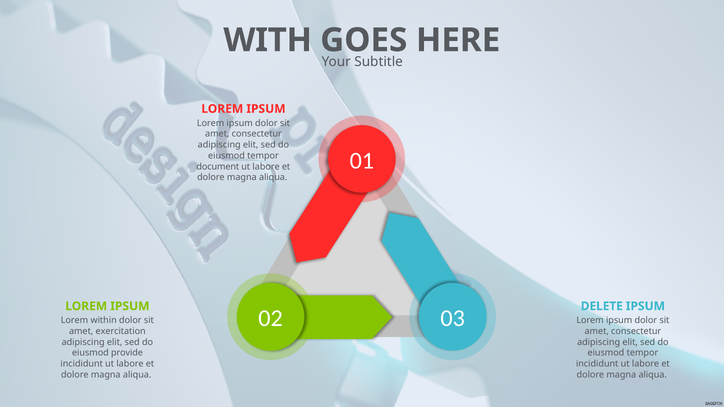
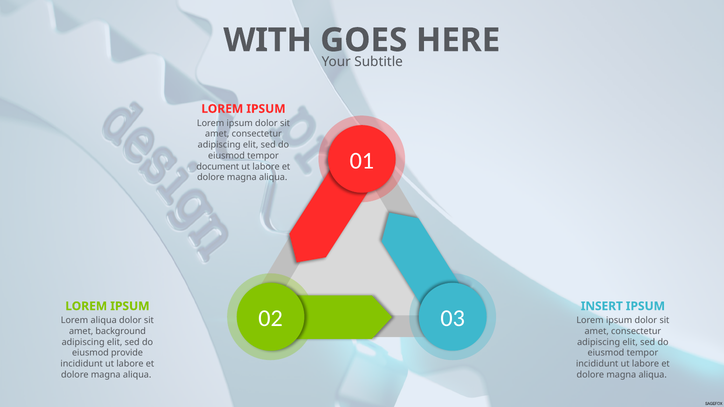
DELETE: DELETE -> INSERT (602, 306)
Lorem within: within -> aliqua (104, 321)
exercitation: exercitation -> background (121, 331)
